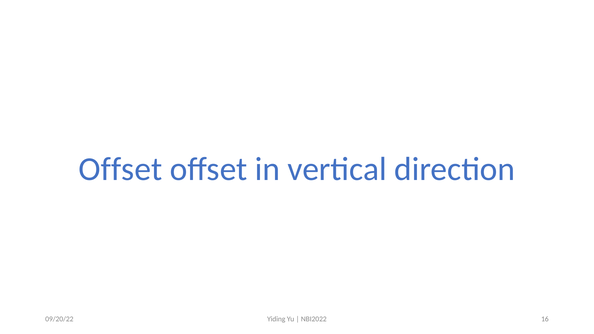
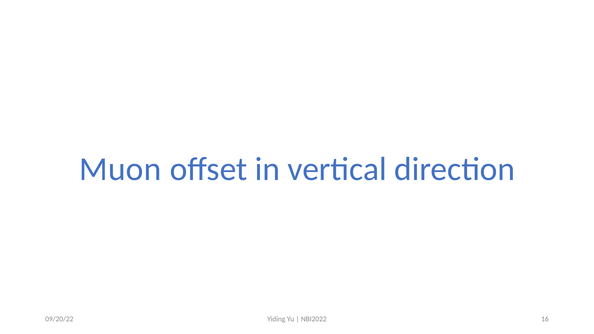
Offset: Offset -> Muon (120, 169)
